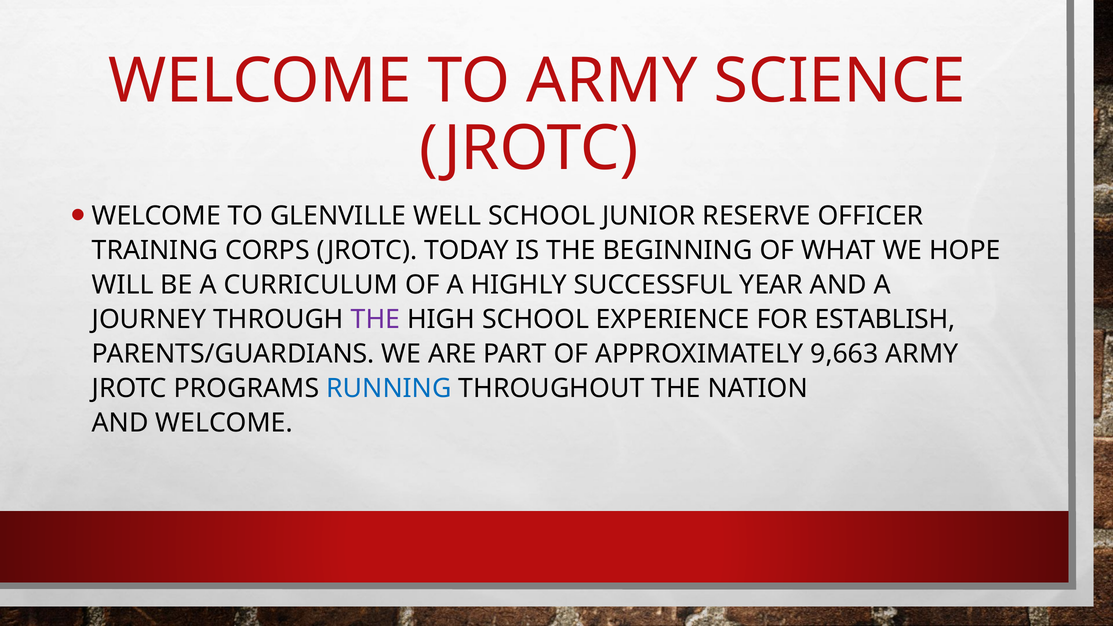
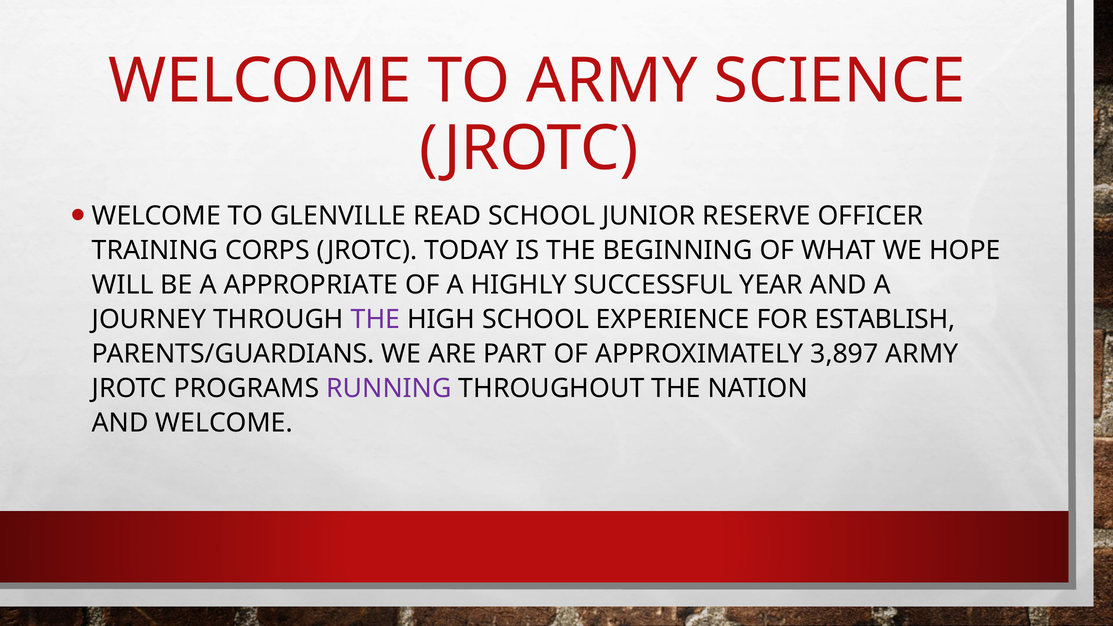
WELL: WELL -> READ (447, 216)
CURRICULUM: CURRICULUM -> APPROPRIATE (311, 285)
9,663: 9,663 -> 3,897 (844, 354)
RUNNING colour: blue -> purple (389, 388)
